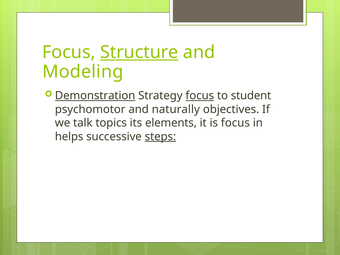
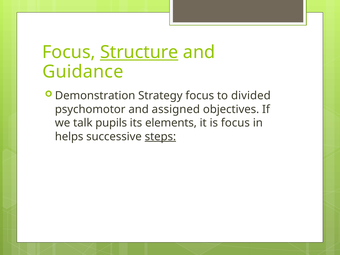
Modeling: Modeling -> Guidance (83, 72)
Demonstration underline: present -> none (95, 96)
focus underline: present -> none (200, 96)
student: student -> divided (251, 96)
naturally: naturally -> assigned (176, 109)
topics: topics -> pupils (111, 123)
